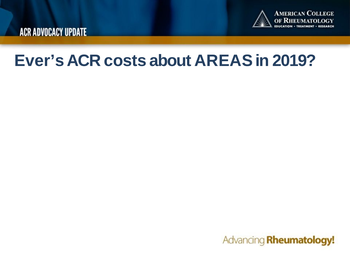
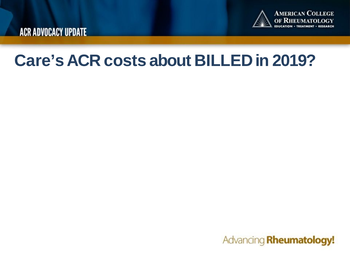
Ever’s: Ever’s -> Care’s (39, 61)
AREAS: AREAS -> BILLED (224, 61)
